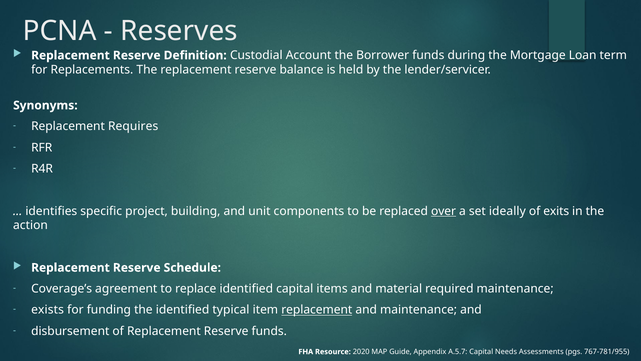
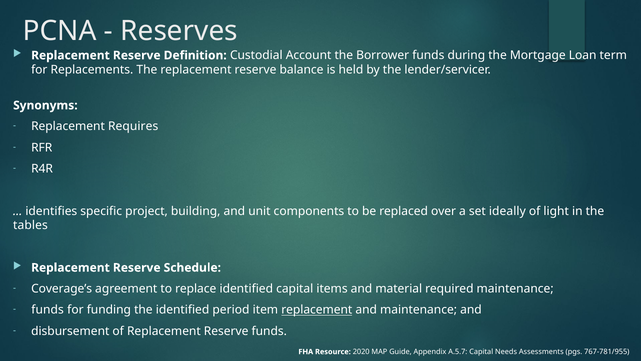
over underline: present -> none (444, 211)
exits: exits -> light (556, 211)
action: action -> tables (30, 225)
exists: exists -> funds (48, 310)
typical: typical -> period (231, 310)
